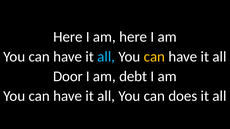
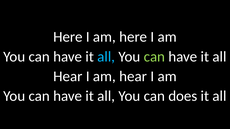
can colour: yellow -> light green (154, 57)
Door: Door -> Hear (68, 77)
am debt: debt -> hear (133, 77)
